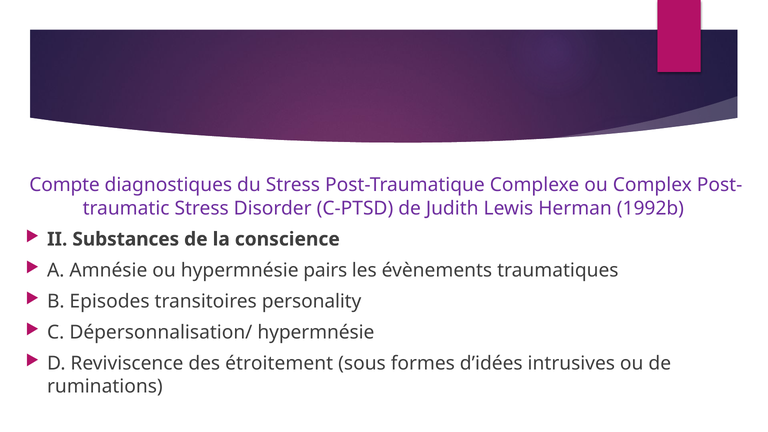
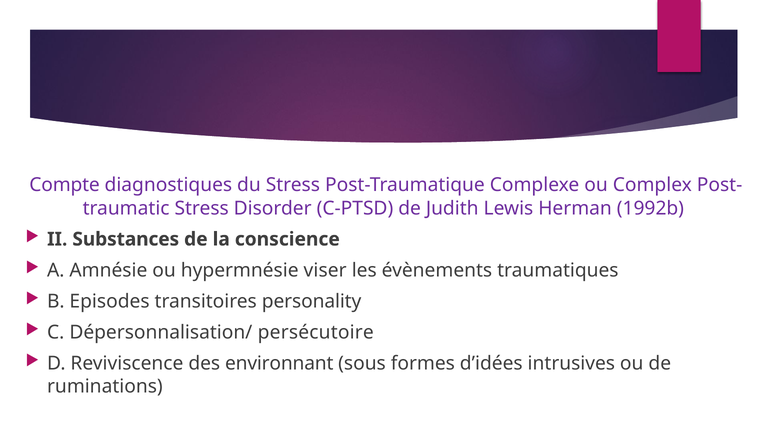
pairs: pairs -> viser (325, 270)
Dépersonnalisation/ hypermnésie: hypermnésie -> persécutoire (316, 332)
étroitement: étroitement -> environnant (279, 363)
